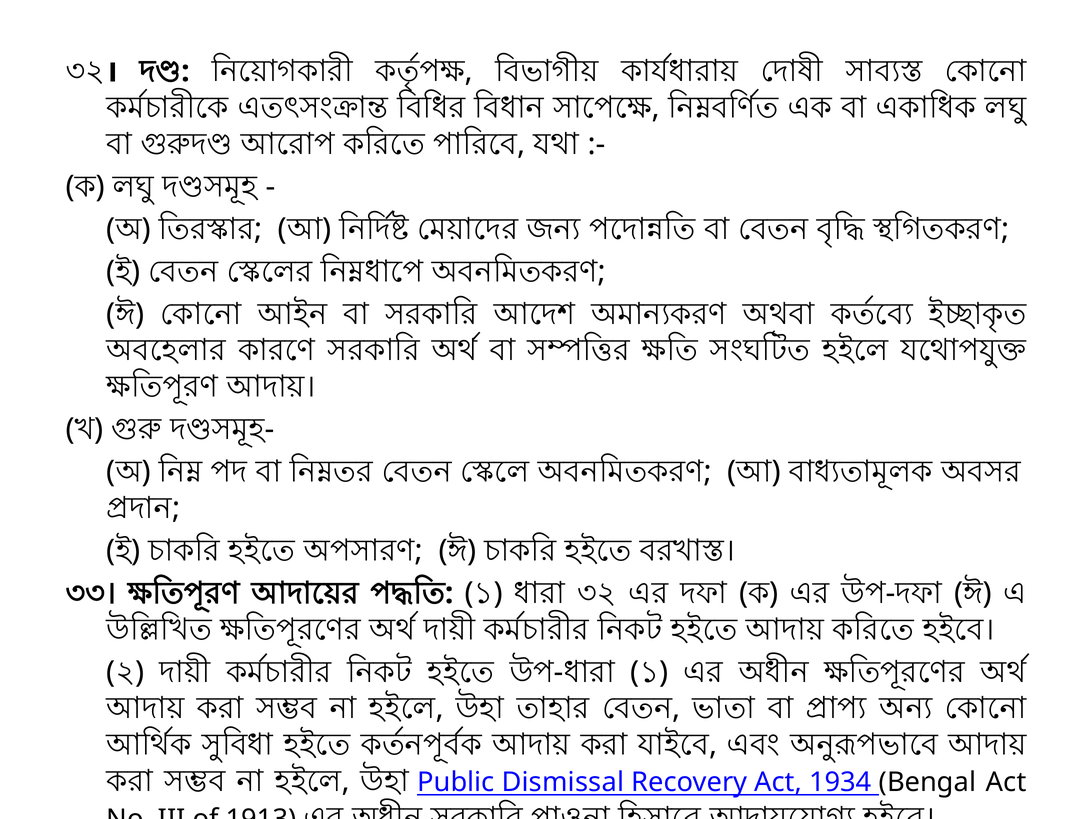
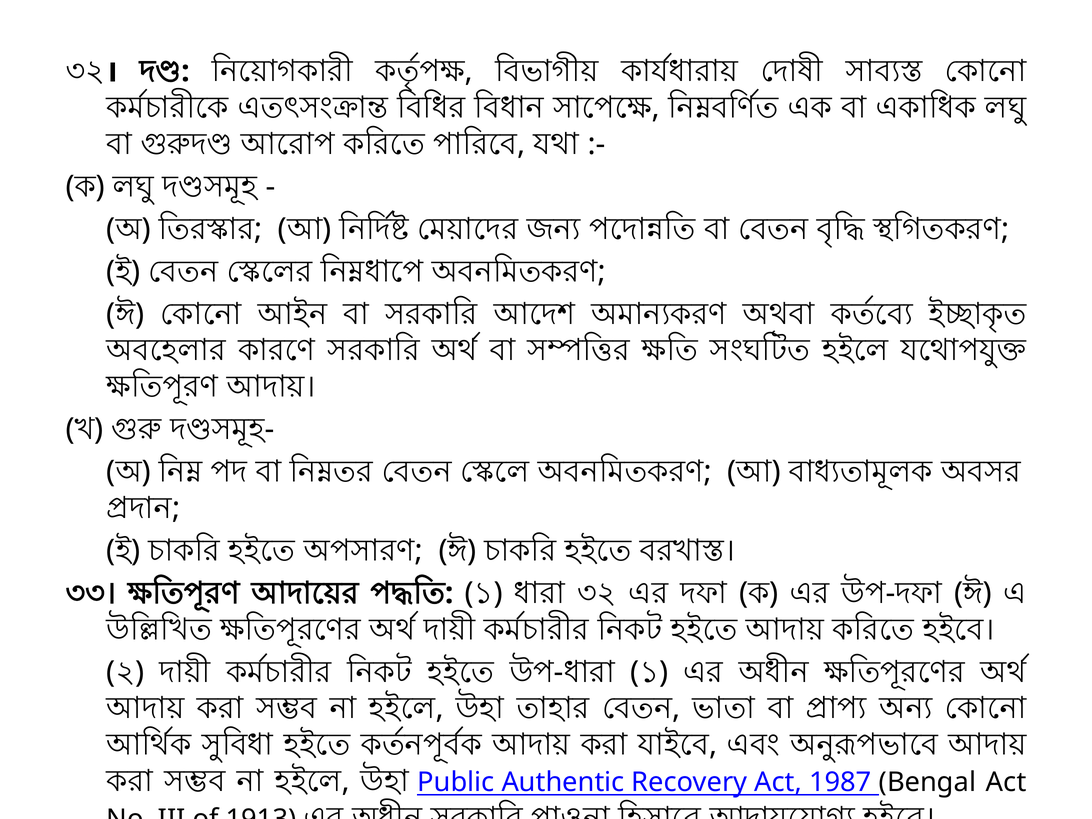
Dismissal: Dismissal -> Authentic (563, 782)
1934: 1934 -> 1987 (840, 782)
